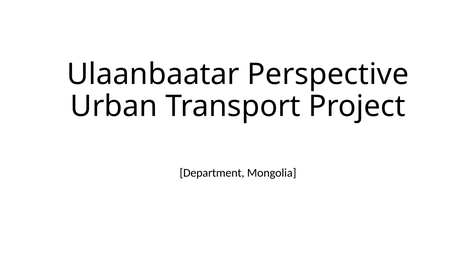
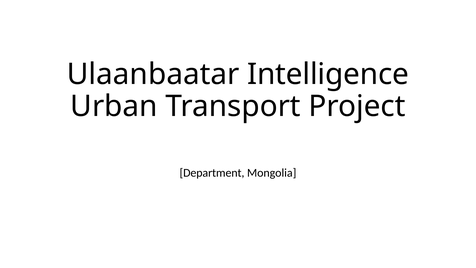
Perspective: Perspective -> Intelligence (328, 74)
